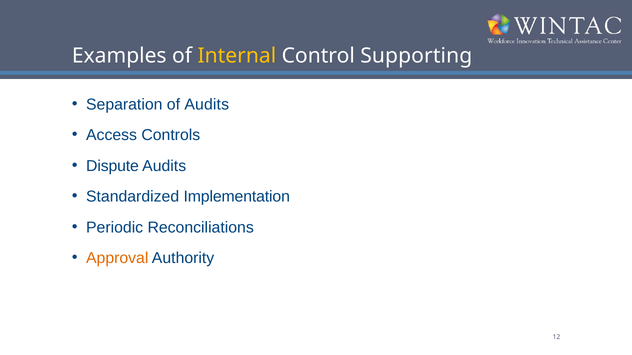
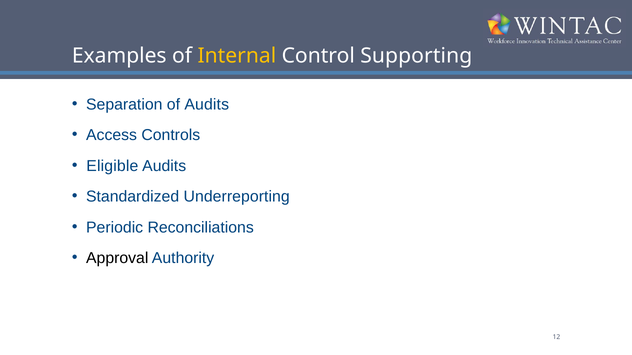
Dispute: Dispute -> Eligible (112, 166)
Implementation: Implementation -> Underreporting (237, 197)
Approval colour: orange -> black (117, 259)
